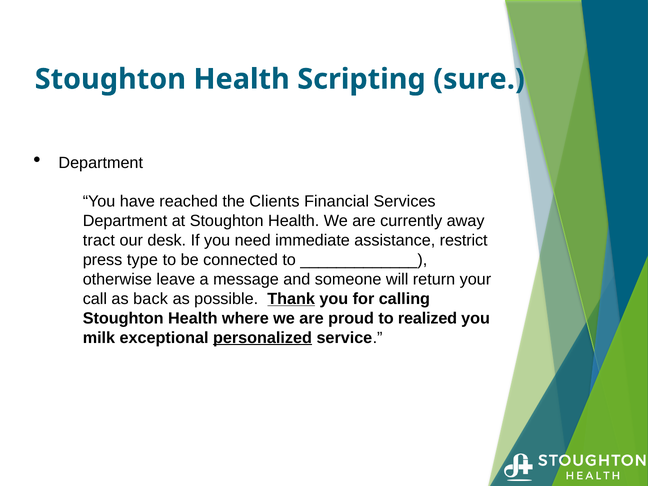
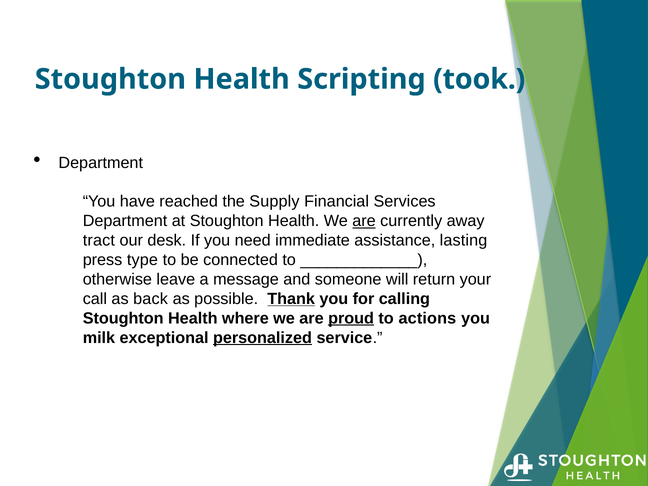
sure: sure -> took (479, 79)
Clients: Clients -> Supply (274, 202)
are underline: none -> present (364, 221)
restrict: restrict -> lasting (464, 240)
proud underline: none -> present (351, 318)
realized: realized -> actions (427, 318)
